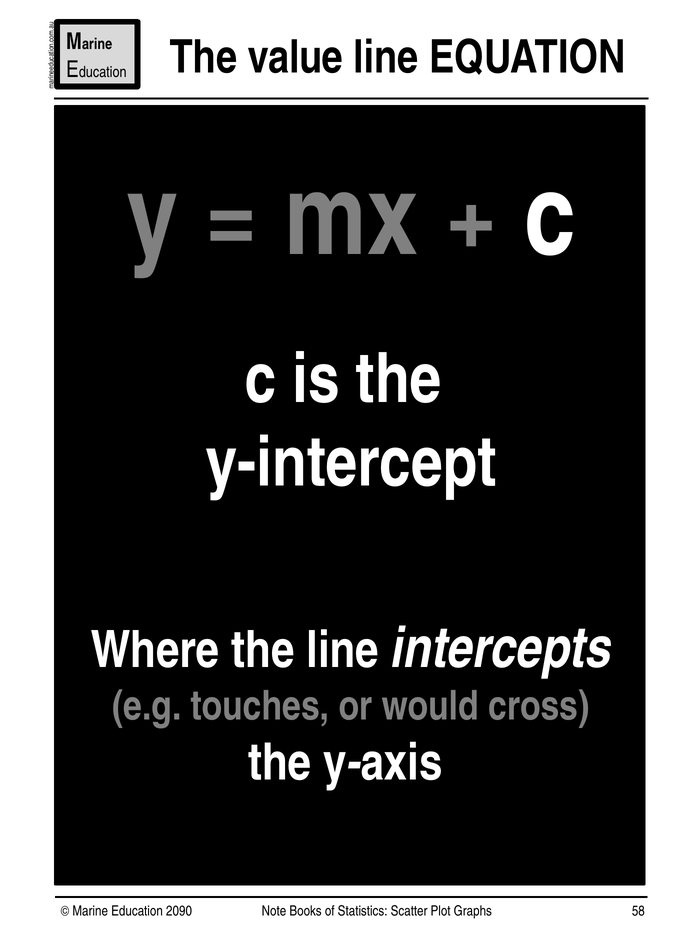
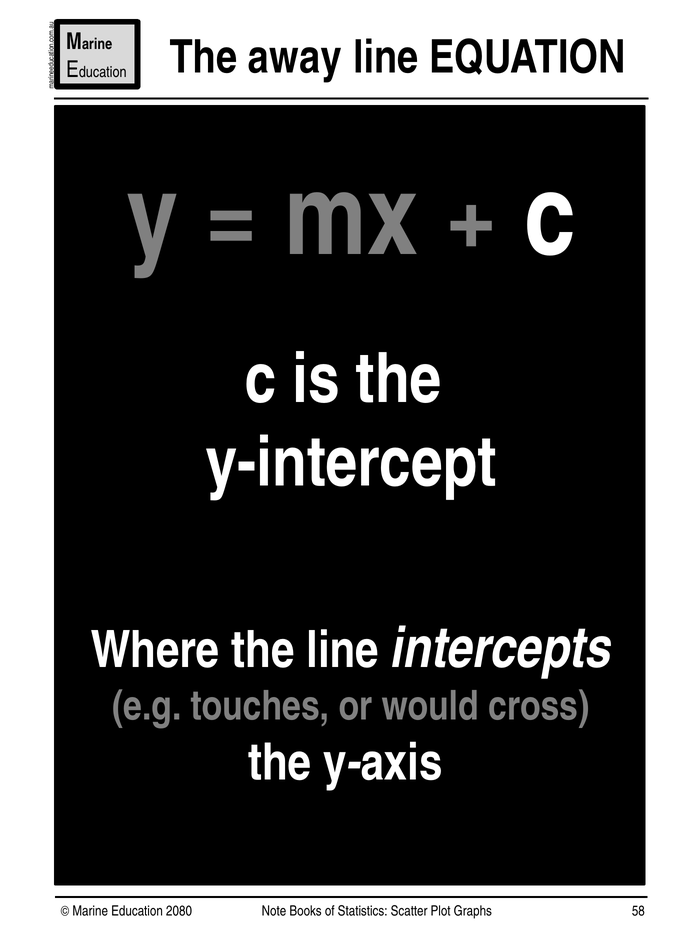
value: value -> away (295, 57)
2090: 2090 -> 2080 (179, 911)
